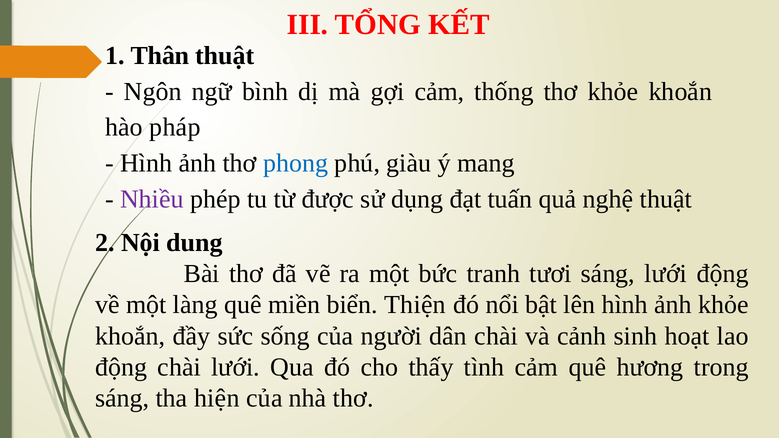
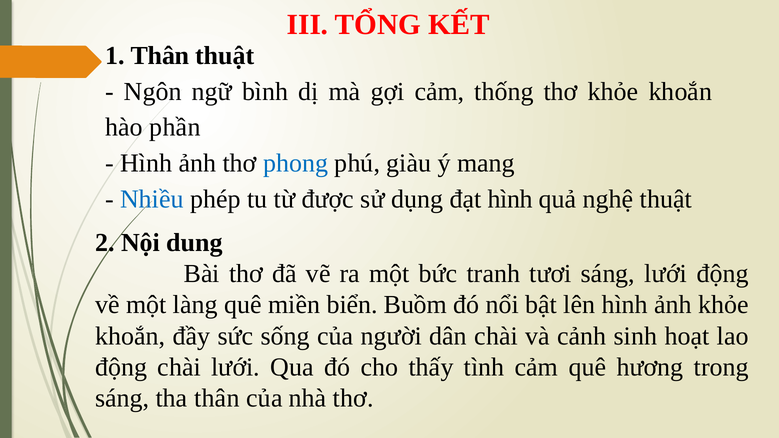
pháp: pháp -> phần (175, 127)
Nhiều colour: purple -> blue (152, 199)
đạt tuấn: tuấn -> hình (510, 199)
Thiện: Thiện -> Buồm (415, 305)
tha hiện: hiện -> thân (217, 398)
